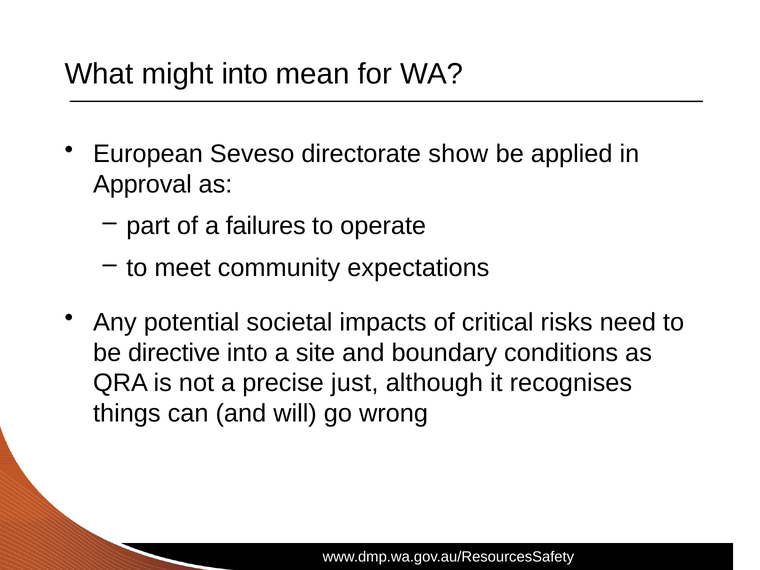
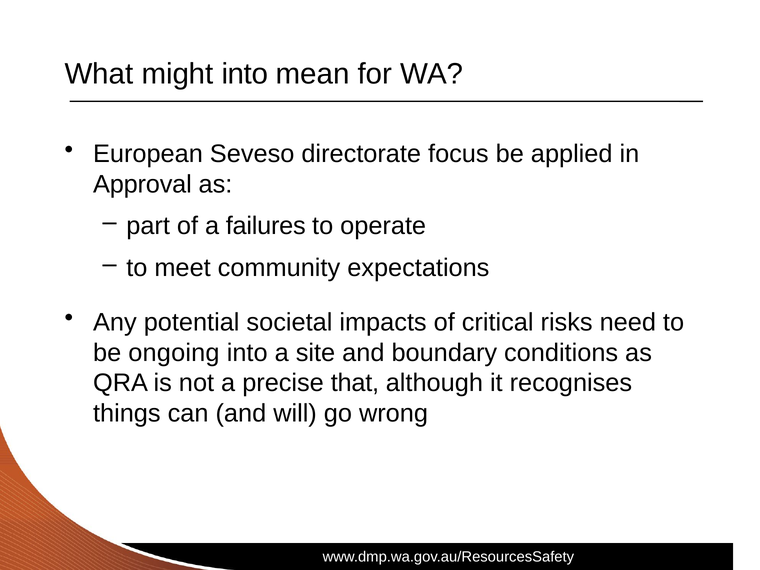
show: show -> focus (458, 154)
directive: directive -> ongoing (174, 353)
just: just -> that (355, 383)
